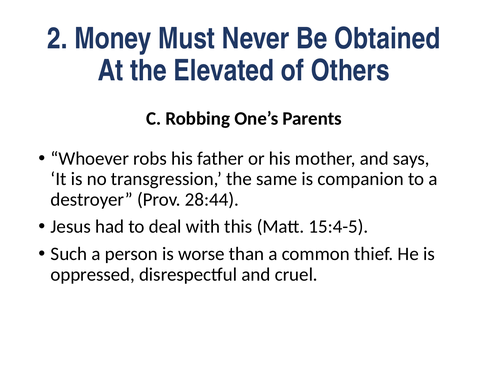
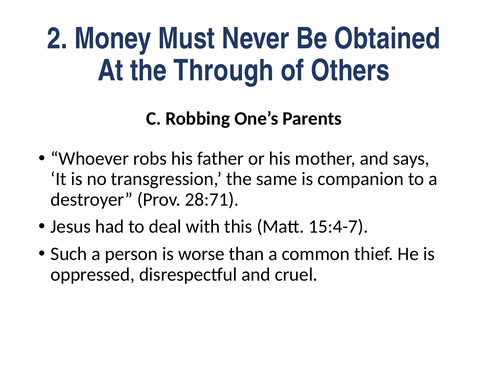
Elevated: Elevated -> Through (224, 71)
28:44: 28:44 -> 28:71 (212, 199)
15:4-5: 15:4-5 -> 15:4-7 (338, 227)
